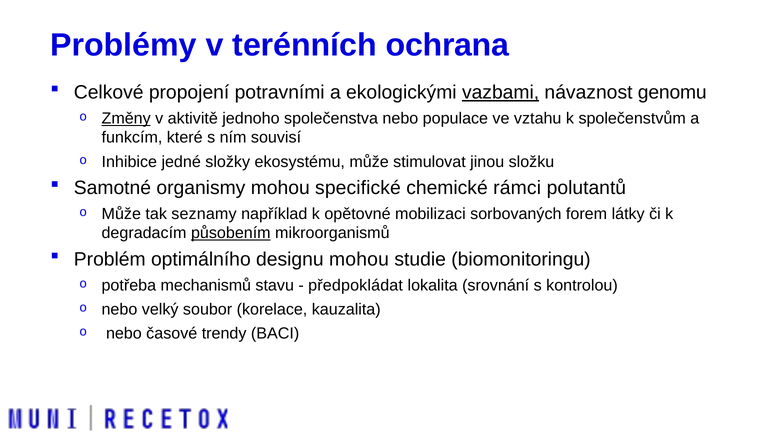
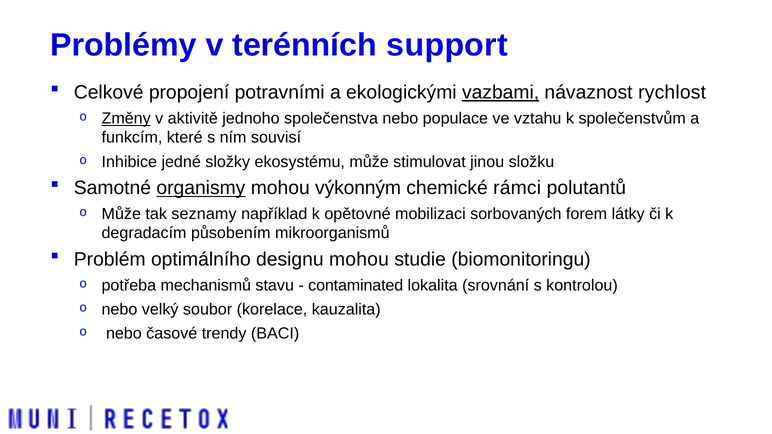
ochrana: ochrana -> support (447, 45)
genomu: genomu -> rychlost (672, 93)
organismy underline: none -> present (201, 188)
specifické: specifické -> výkonným (358, 188)
působením underline: present -> none (231, 233)
předpokládat: předpokládat -> contaminated (356, 285)
